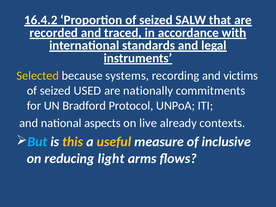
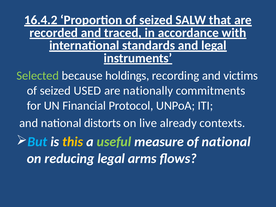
Selected colour: yellow -> light green (38, 76)
systems: systems -> holdings (127, 76)
Bradford: Bradford -> Financial (84, 106)
aspects: aspects -> distorts (102, 123)
useful colour: yellow -> light green (114, 142)
of inclusive: inclusive -> national (226, 142)
reducing light: light -> legal (111, 159)
